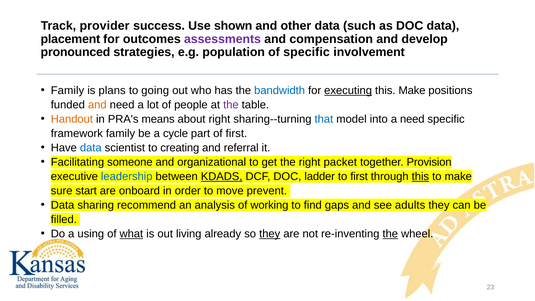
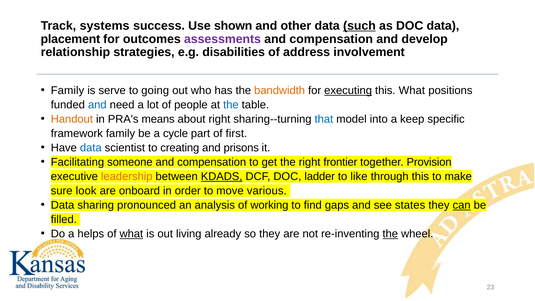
provider: provider -> systems (105, 26)
such underline: none -> present (359, 26)
pronounced: pronounced -> relationship (75, 52)
population: population -> disabilities (234, 52)
of specific: specific -> address (307, 52)
plans: plans -> serve (112, 91)
bandwidth colour: blue -> orange (280, 91)
this Make: Make -> What (412, 91)
and colour: orange -> blue (97, 105)
the colour: purple -> blue (231, 105)
a need: need -> keep (412, 119)
referral: referral -> prisons (241, 148)
organizational: organizational -> compensation (212, 162)
packet: packet -> frontier (340, 162)
leadership colour: blue -> orange (127, 177)
to first: first -> like (359, 177)
this underline: present -> none (420, 177)
start: start -> look (86, 191)
prevent: prevent -> various (267, 191)
recommend: recommend -> pronounced (147, 205)
adults: adults -> states (410, 205)
can underline: none -> present (462, 205)
using: using -> helps (91, 234)
they underline: present -> none (270, 234)
